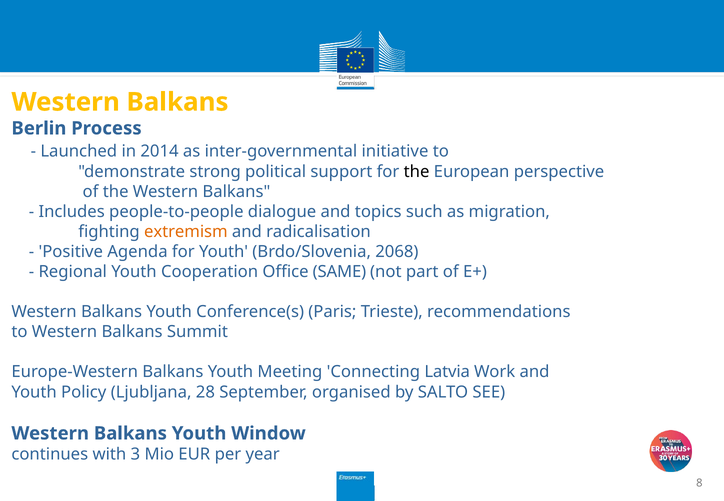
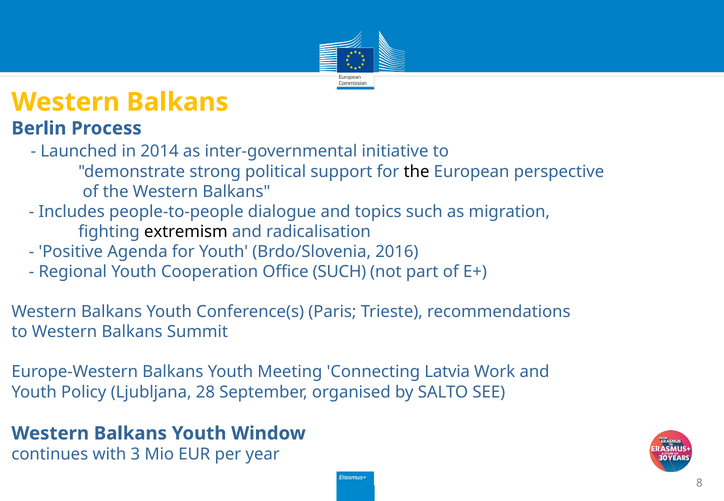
extremism colour: orange -> black (186, 232)
2068: 2068 -> 2016 (397, 252)
Office SAME: SAME -> SUCH (339, 272)
